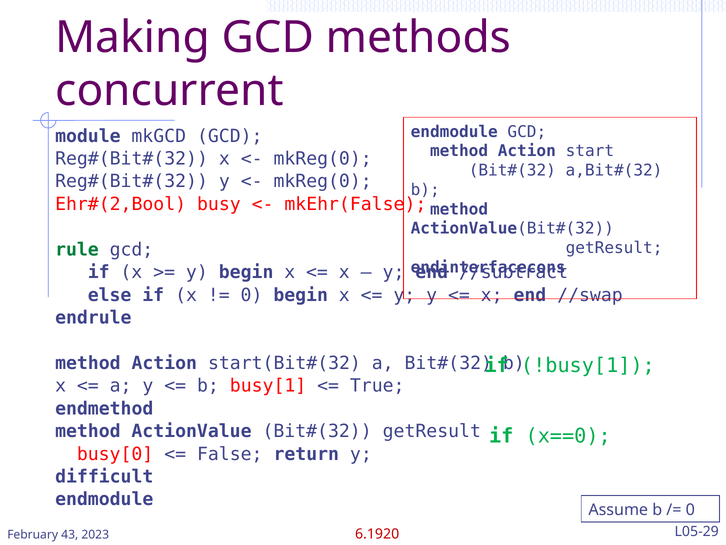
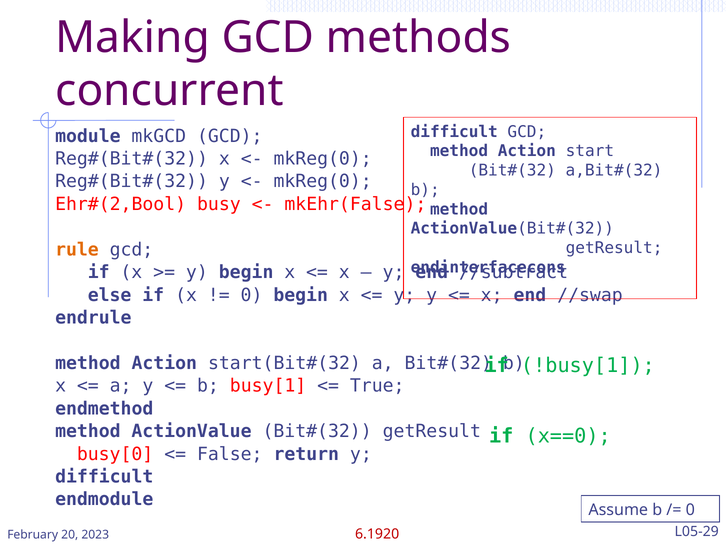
endmodule: endmodule -> difficult (454, 132)
rule colour: green -> orange (77, 249)
43: 43 -> 20 (70, 534)
